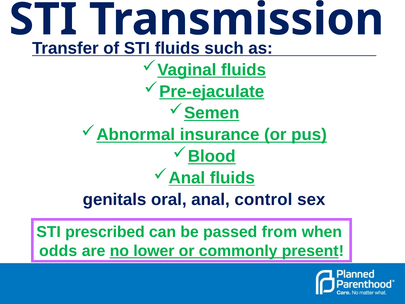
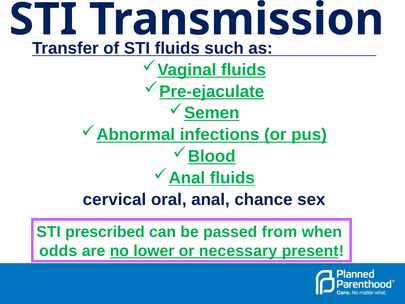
insurance: insurance -> infections (220, 135)
genitals: genitals -> cervical (114, 199)
control: control -> chance (263, 199)
commonly: commonly -> necessary (238, 251)
